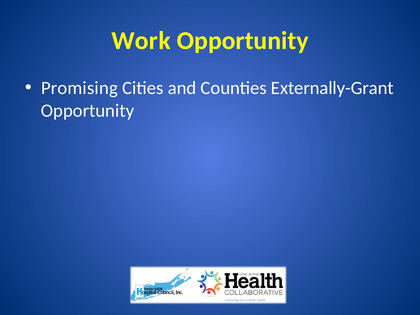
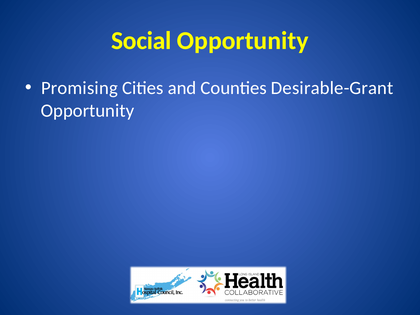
Work: Work -> Social (141, 41)
Externally-Grant: Externally-Grant -> Desirable-Grant (332, 88)
